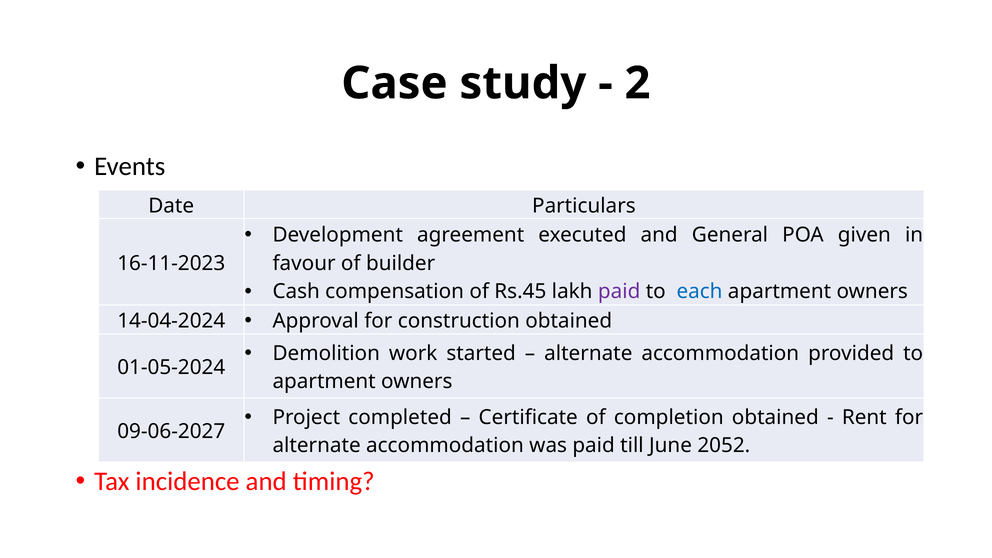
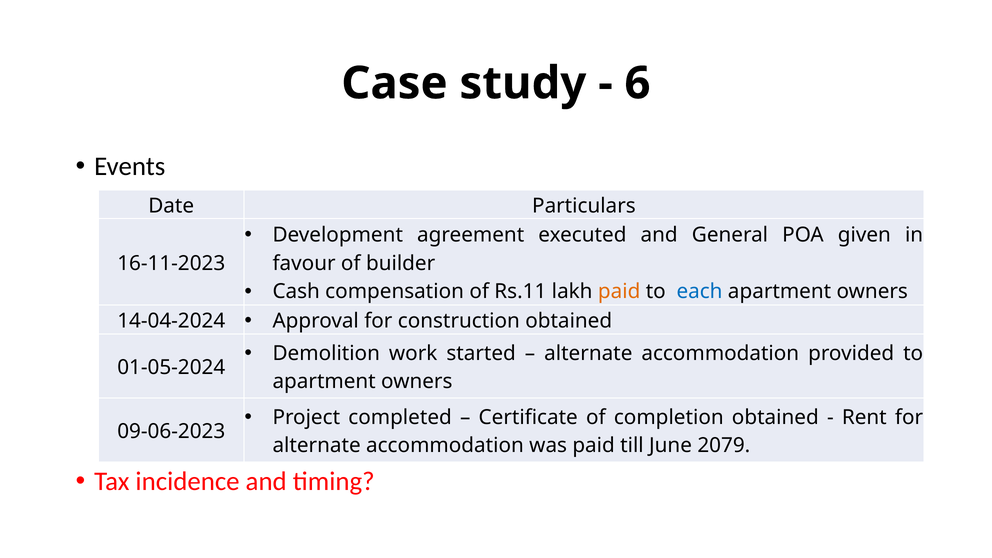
2: 2 -> 6 (637, 83)
Rs.45: Rs.45 -> Rs.11 (520, 292)
paid colour: purple -> orange (619, 292)
09-06-2027: 09-06-2027 -> 09-06-2023 (171, 431)
2052: 2052 -> 2079 (724, 446)
